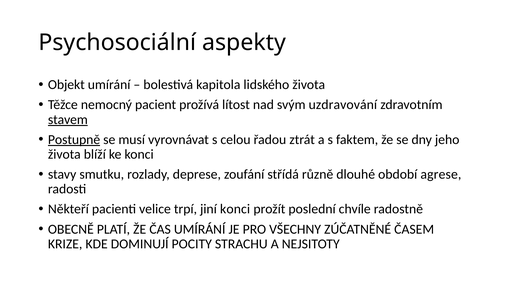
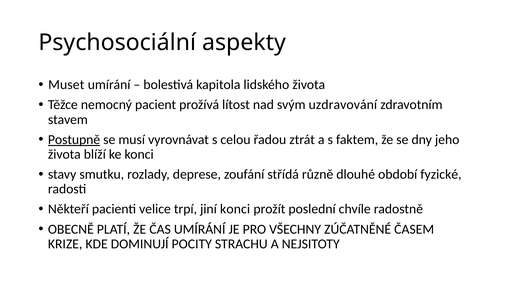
Objekt: Objekt -> Muset (66, 85)
stavem underline: present -> none (68, 120)
agrese: agrese -> fyzické (441, 174)
